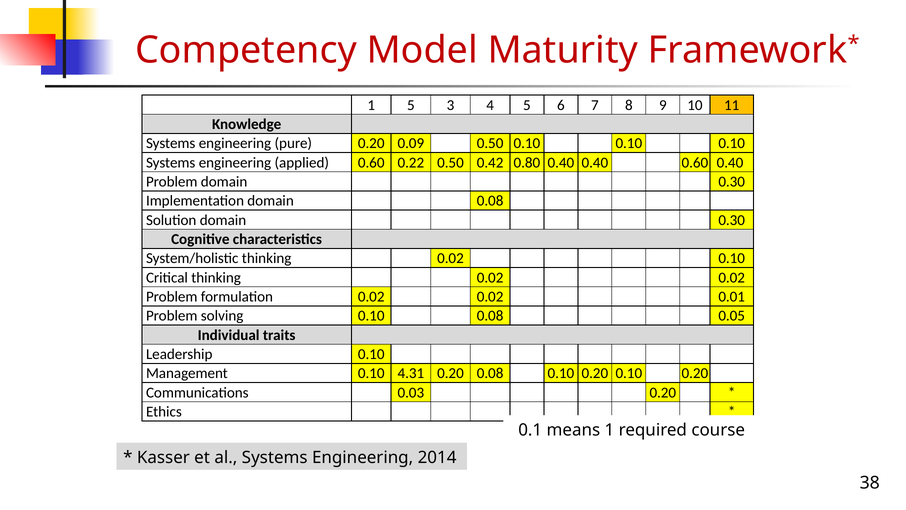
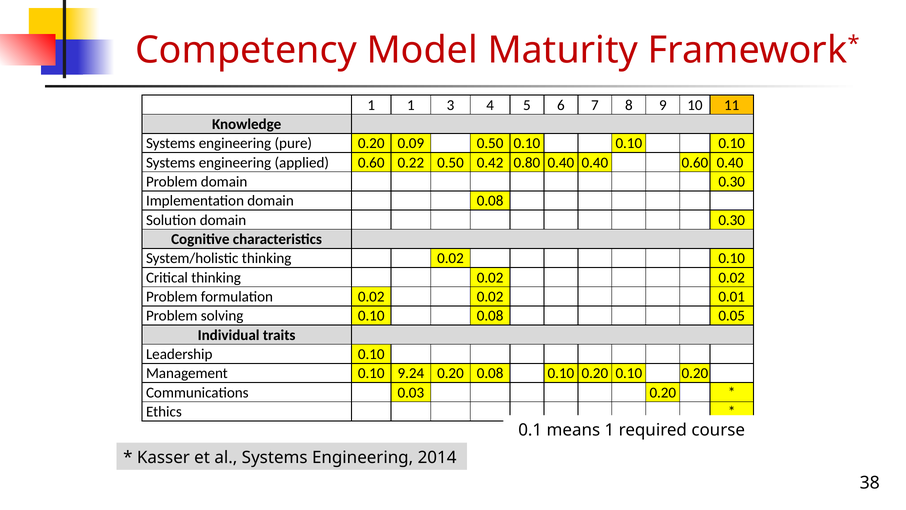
1 5: 5 -> 1 (411, 105)
4.31: 4.31 -> 9.24 (411, 373)
